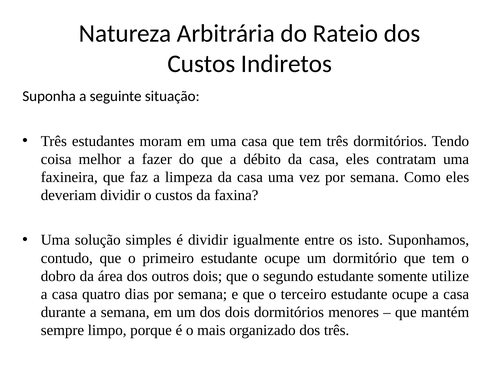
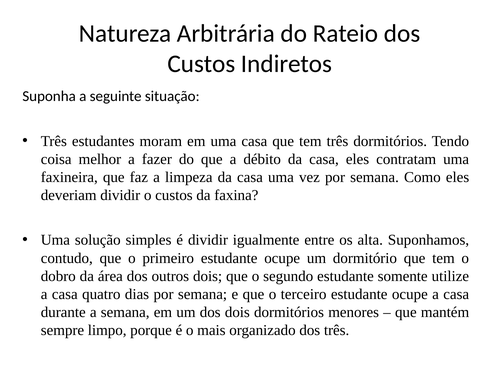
isto: isto -> alta (370, 240)
